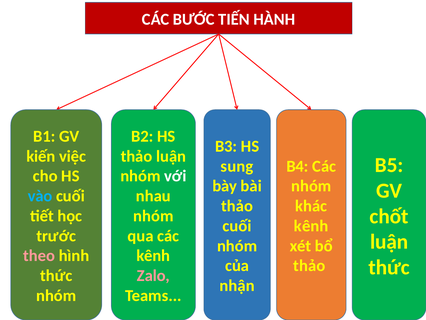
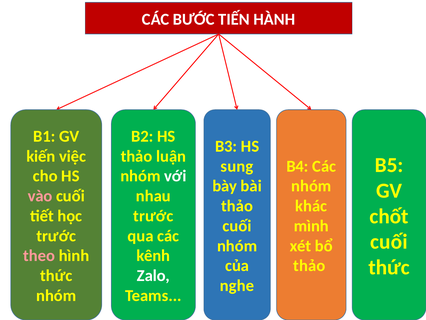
vào colour: light blue -> pink (40, 196)
nhóm: nhóm -> trước (153, 216)
kênh: kênh -> mình (311, 226)
luận: luận -> cuối (389, 242)
Zalo colour: pink -> white (153, 275)
nhận: nhận -> nghe (237, 285)
